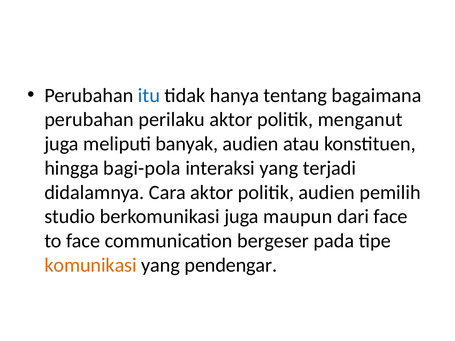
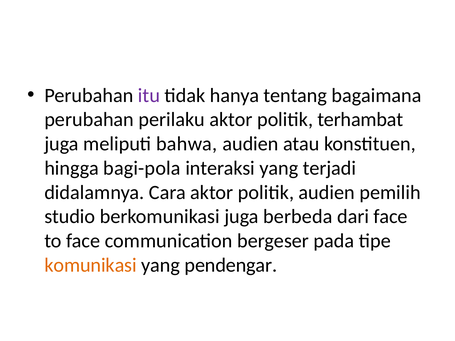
itu colour: blue -> purple (149, 95)
menganut: menganut -> terhambat (360, 120)
banyak: banyak -> bahwa (187, 144)
maupun: maupun -> berbeda (298, 217)
